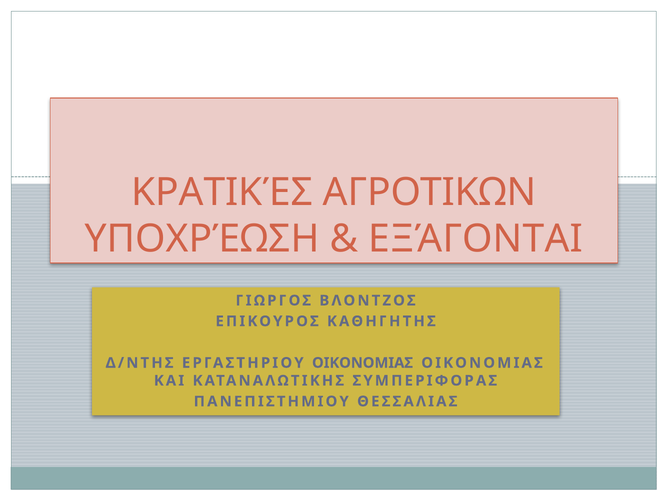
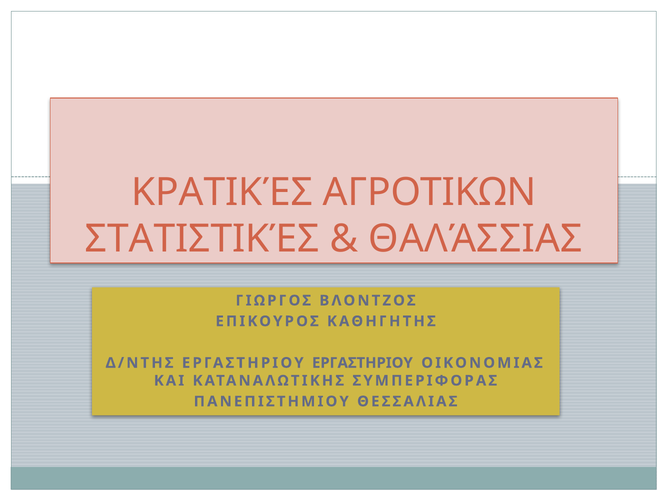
ΥΠΟΧΡΈΩΣΗ: ΥΠΟΧΡΈΩΣΗ -> ΣΤΑΤΙΣΤΙΚΈΣ (202, 239)
ΕΞΆΓΟΝΤΑΙ: ΕΞΆΓΟΝΤΑΙ -> ΘΑΛΆΣΣΙΑΣ (476, 239)
ΕΡΓΑΣΤΗΡΙΟΥ ΟΙΚΟΝΟΜΙΑΣ: ΟΙΚΟΝΟΜΙΑΣ -> ΕΡΓΑΣΤΗΡΙΟΥ (362, 363)
